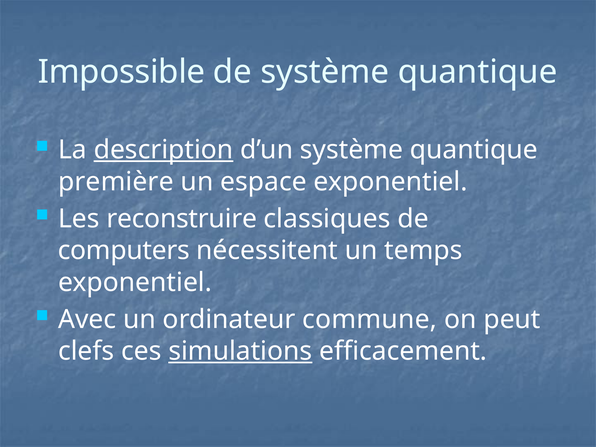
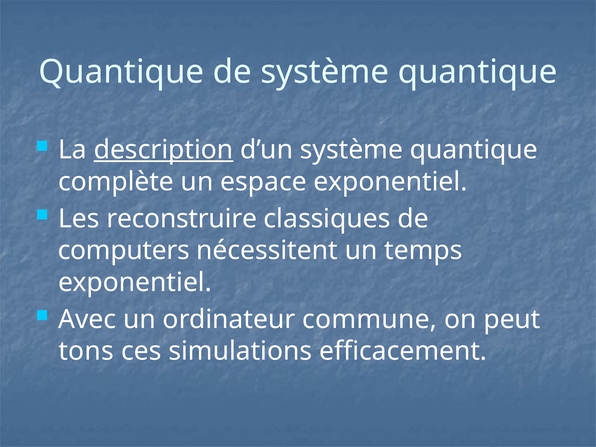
Impossible: Impossible -> Quantique (121, 72)
première: première -> complète (116, 182)
clefs: clefs -> tons (86, 351)
simulations underline: present -> none (240, 351)
